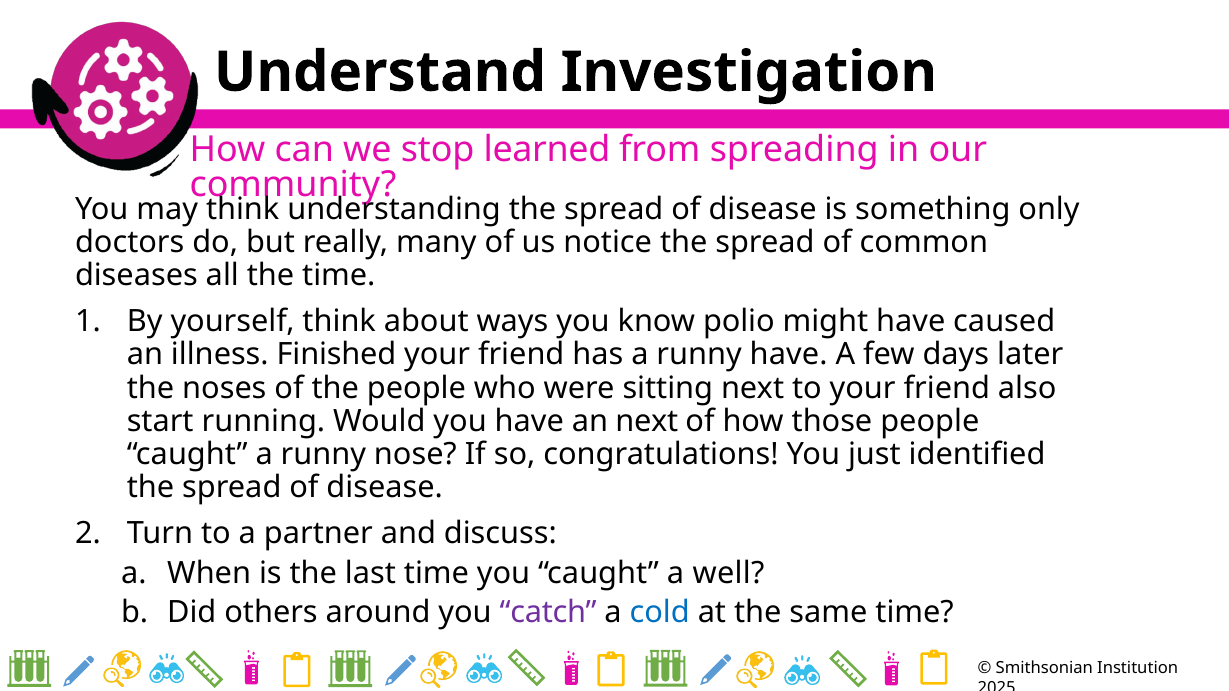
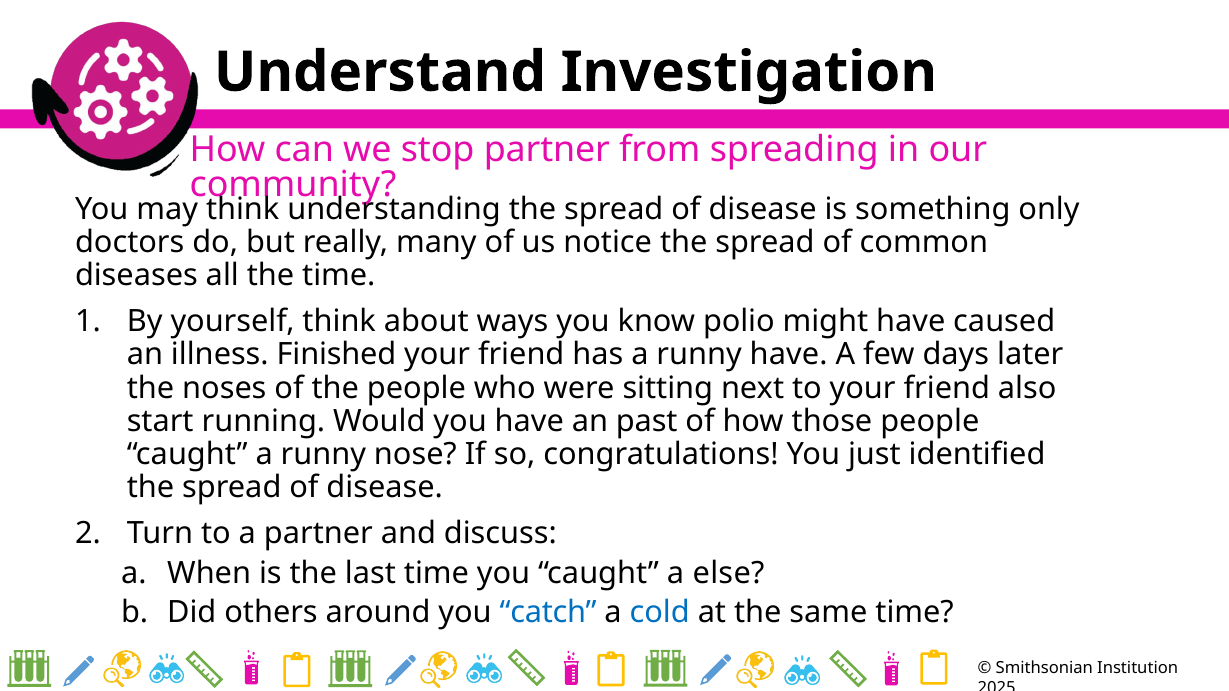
stop learned: learned -> partner (547, 150)
an next: next -> past (647, 421)
well: well -> else (729, 573)
catch colour: purple -> blue (548, 613)
